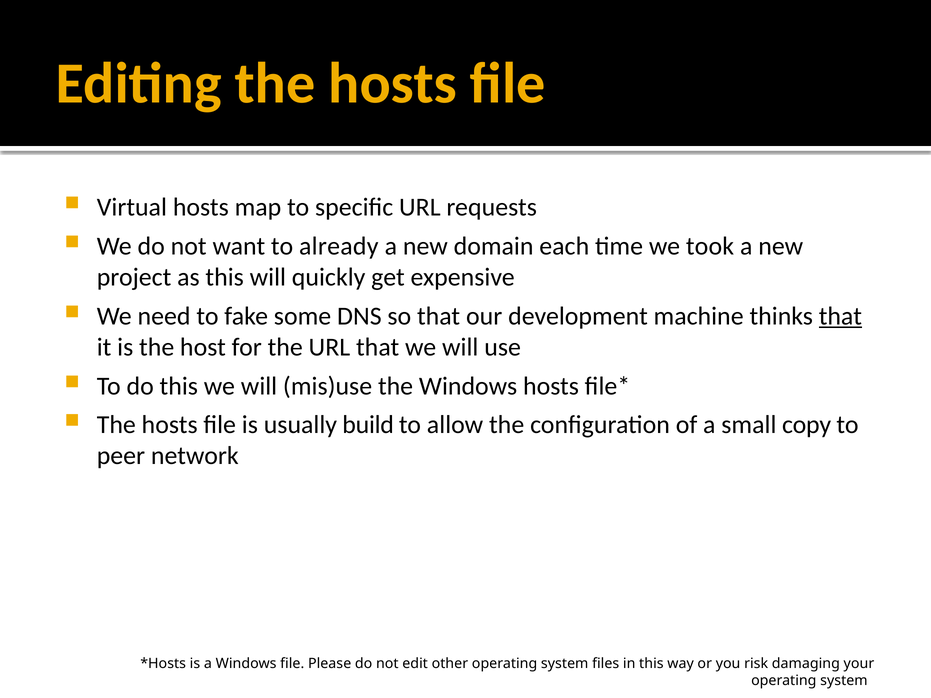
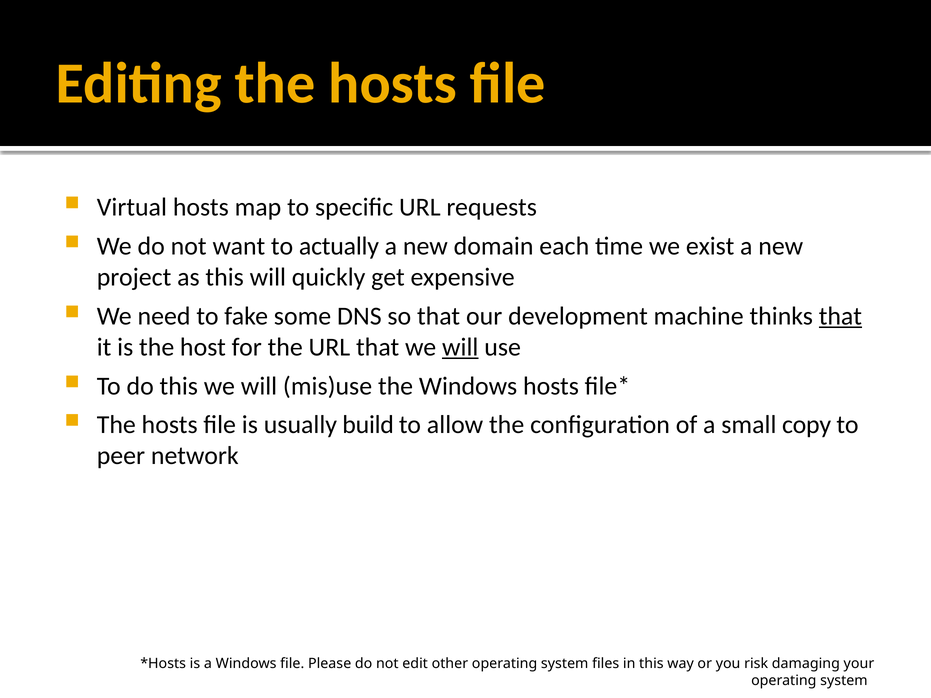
already: already -> actually (339, 246)
took: took -> exist (710, 246)
will underline: none -> present (460, 347)
